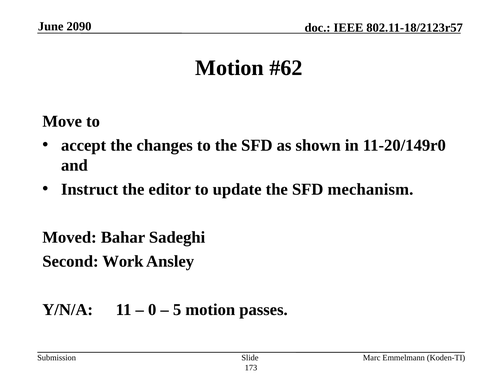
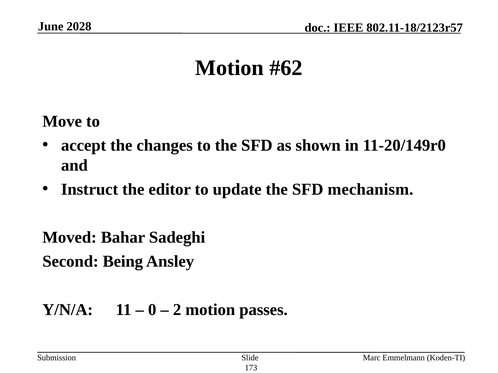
2090: 2090 -> 2028 (79, 26)
Work: Work -> Being (123, 262)
5: 5 -> 2 (177, 310)
